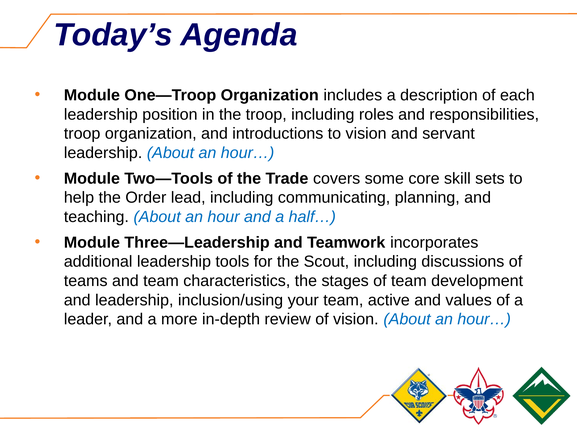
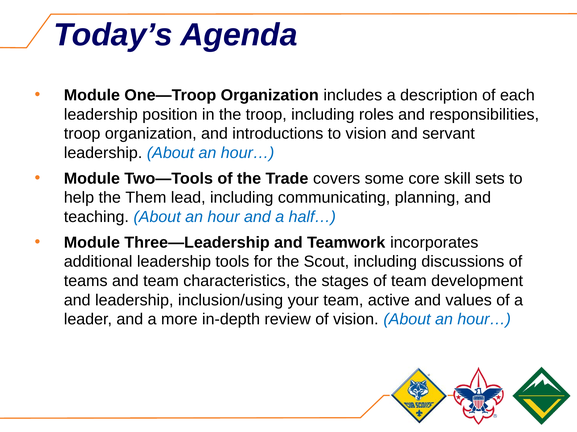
Order: Order -> Them (146, 198)
